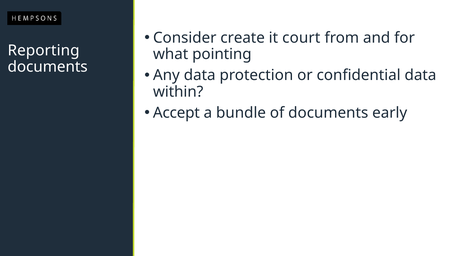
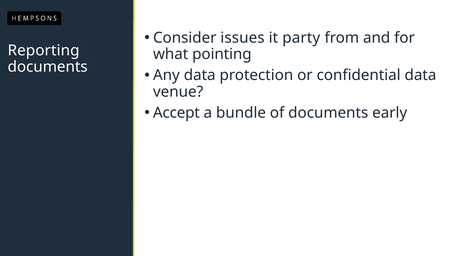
create: create -> issues (243, 38)
court: court -> party (301, 38)
within: within -> venue (178, 92)
